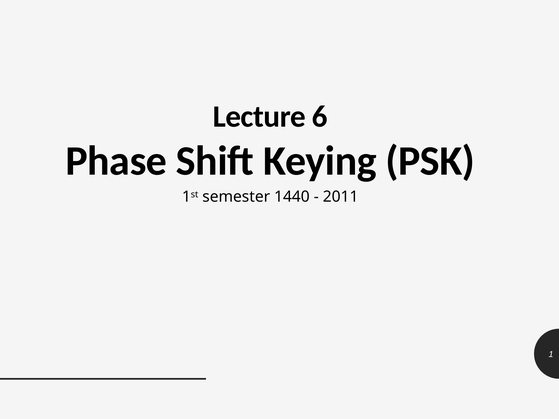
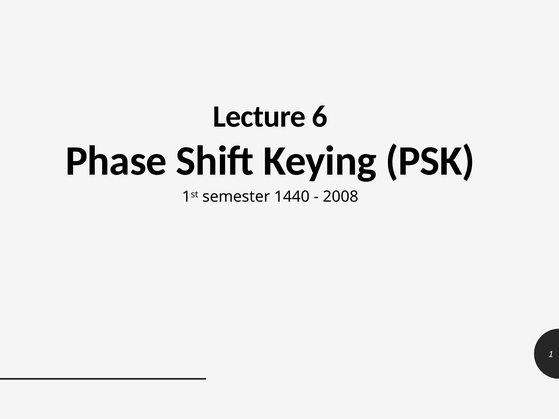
2011: 2011 -> 2008 (341, 197)
